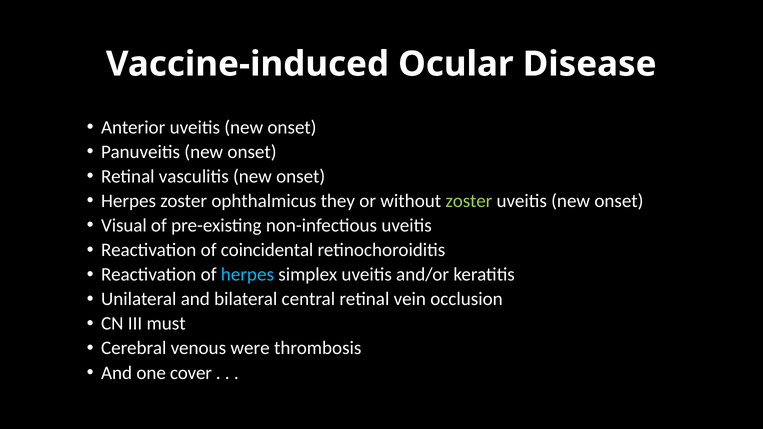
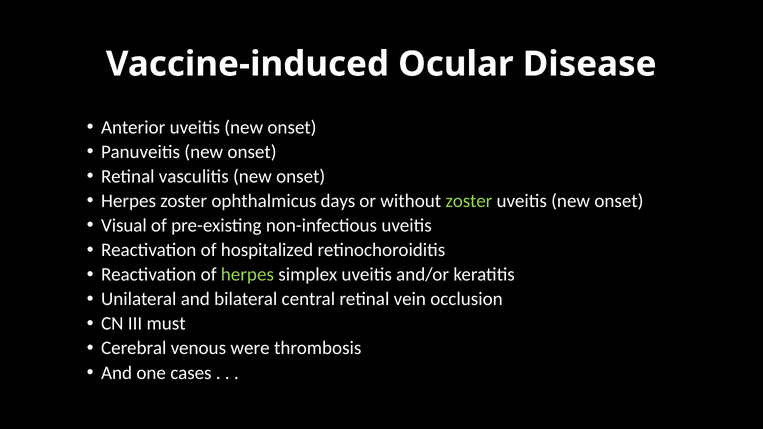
they: they -> days (338, 201)
coincidental: coincidental -> hospitalized (267, 250)
herpes colour: light blue -> light green (247, 275)
cover: cover -> cases (191, 373)
